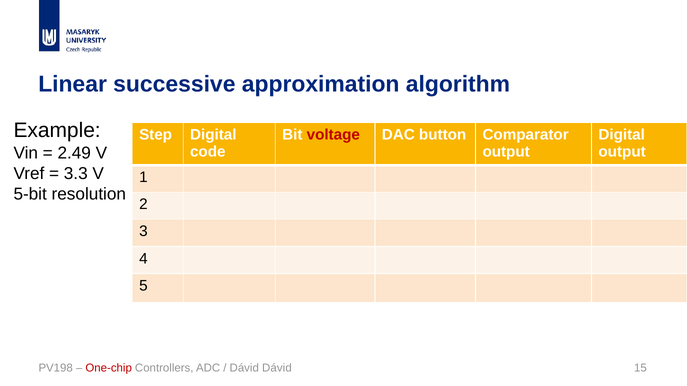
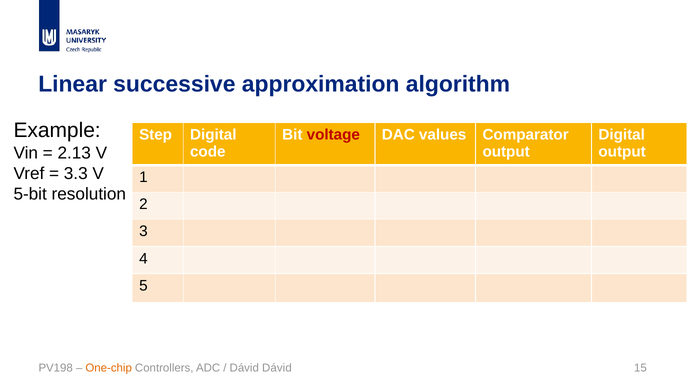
button: button -> values (443, 135)
2.49: 2.49 -> 2.13 (74, 153)
One-chip colour: red -> orange (109, 368)
